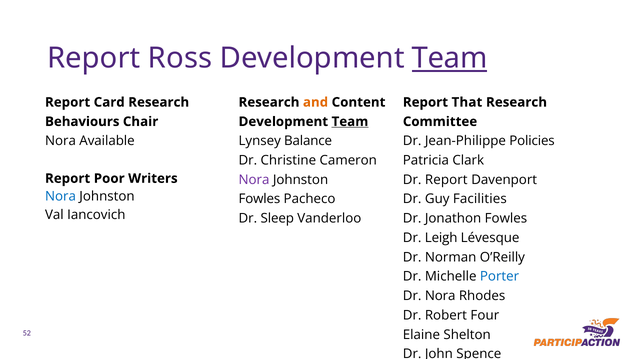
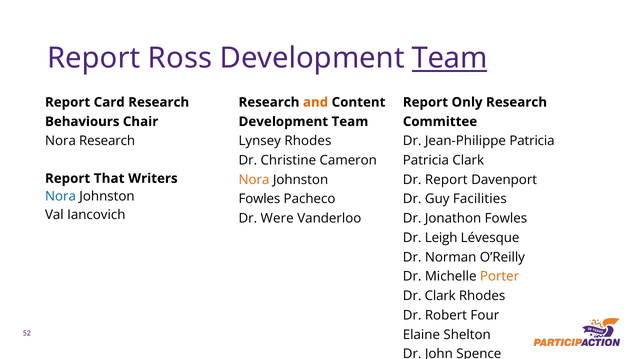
That: That -> Only (467, 102)
Team underline: present -> none (350, 122)
Nora Available: Available -> Research (107, 141)
Lynsey Balance: Balance -> Rhodes (308, 141)
Jean-Philippe Policies: Policies -> Patricia (532, 141)
Poor: Poor -> That (109, 179)
Nora colour: purple -> orange (254, 180)
Sleep: Sleep -> Were (277, 219)
Porter colour: blue -> orange (500, 277)
Dr Nora: Nora -> Clark (440, 296)
